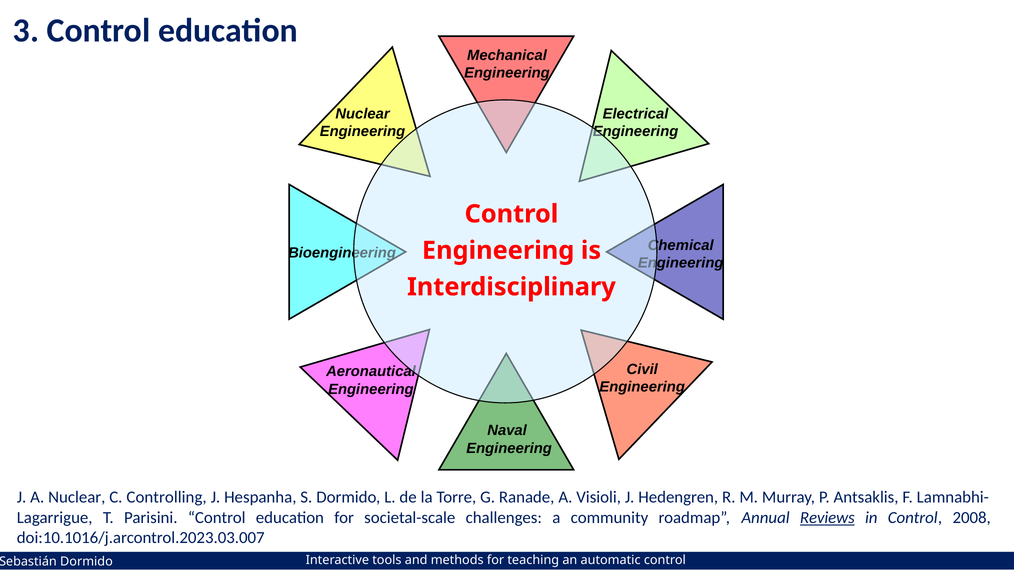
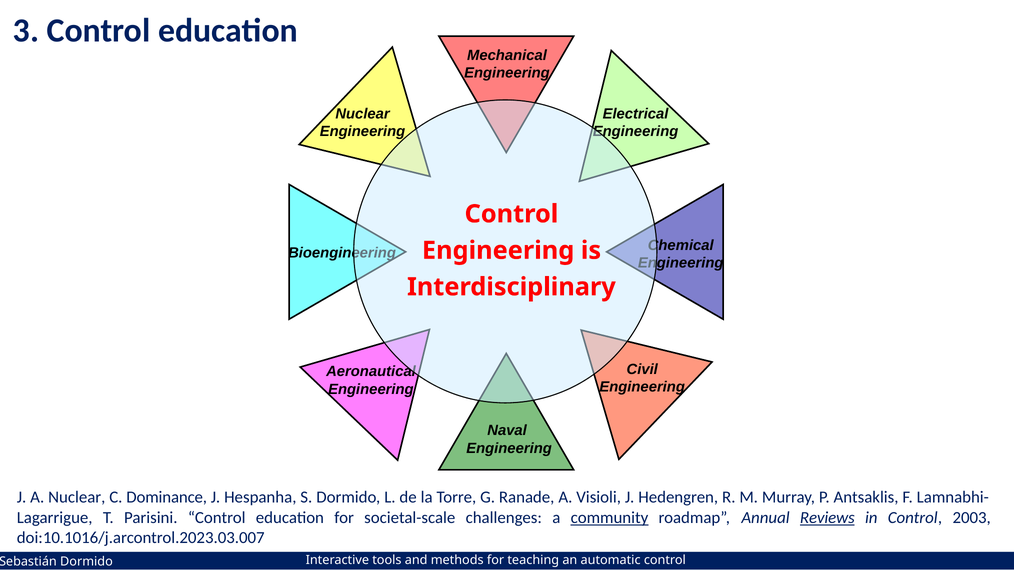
Controlling: Controlling -> Dominance (167, 498)
community underline: none -> present (609, 518)
2008: 2008 -> 2003 (972, 518)
